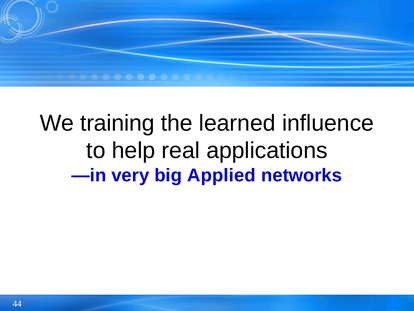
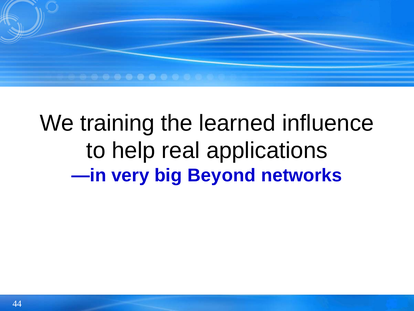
Applied: Applied -> Beyond (222, 175)
